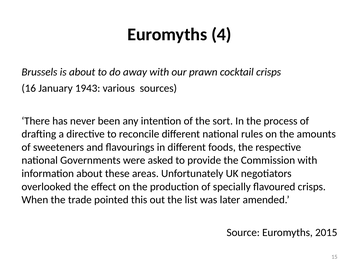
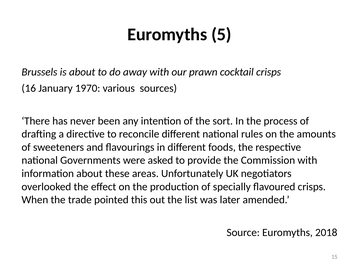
4: 4 -> 5 (221, 34)
1943: 1943 -> 1970 (88, 88)
2015: 2015 -> 2018 (326, 233)
